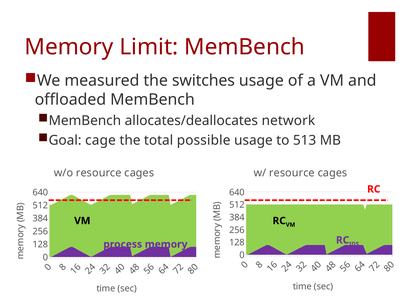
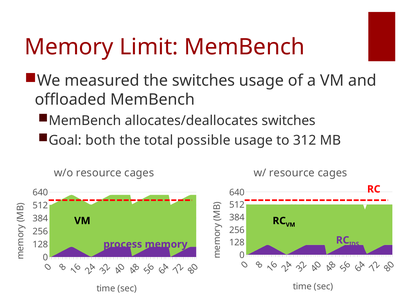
allocates/deallocates network: network -> switches (289, 121)
cage: cage -> both (100, 140)
513: 513 -> 312 (305, 140)
